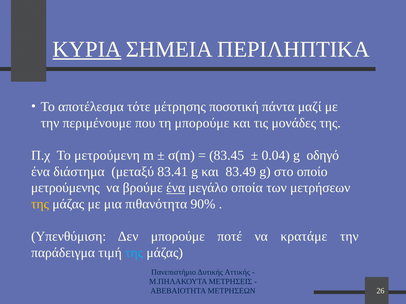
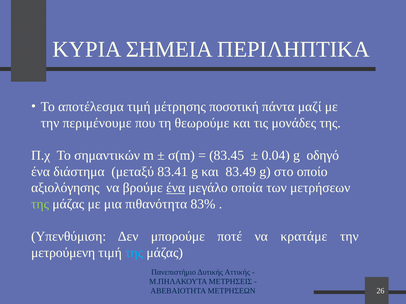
ΚΥΡΙΑ underline: present -> none (87, 49)
αποτέλεσμα τότε: τότε -> τιμή (139, 107)
τη μπορούμε: μπορούμε -> θεωρούμε (202, 123)
μετρούμενη: μετρούμενη -> σημαντικών (107, 156)
μετρούμενης: μετρούμενης -> αξιολόγησης (65, 188)
της colour: yellow -> light green (40, 204)
90%: 90% -> 83% (203, 204)
παράδειγμα: παράδειγμα -> μετρούμενη (63, 253)
